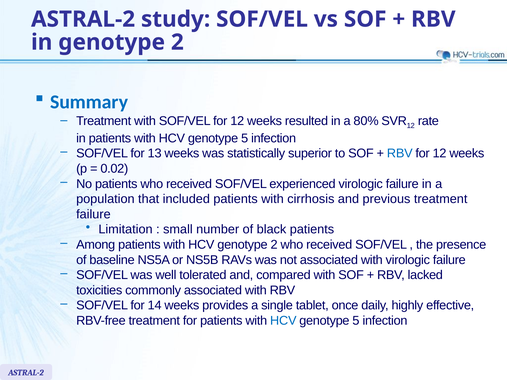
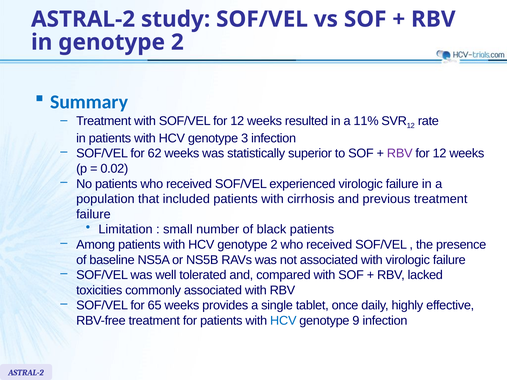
80%: 80% -> 11% (366, 121)
5: 5 -> 3 (245, 138)
13: 13 -> 62 (155, 154)
RBV colour: blue -> purple (400, 154)
14: 14 -> 65 (155, 306)
5: 5 -> 9 (356, 321)
